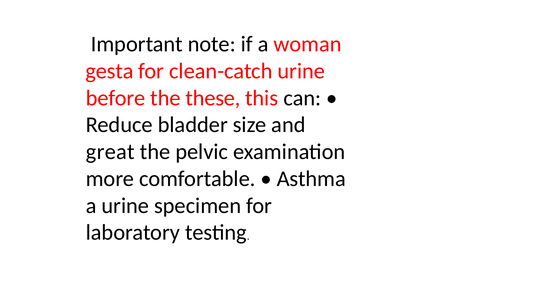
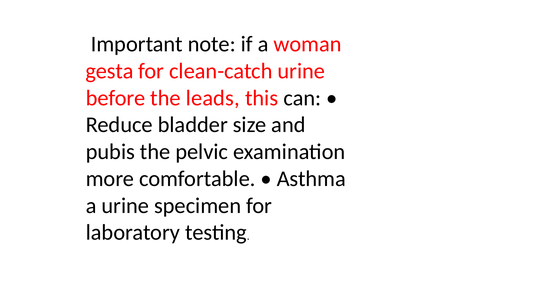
these: these -> leads (213, 98)
great: great -> pubis (110, 152)
